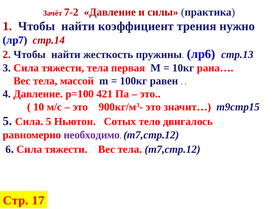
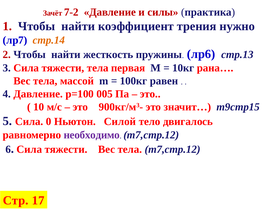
стр.14 colour: red -> orange (49, 40)
421: 421 -> 005 (105, 94)
Сила 5: 5 -> 0 (49, 121)
Сотых: Сотых -> Силой (120, 121)
